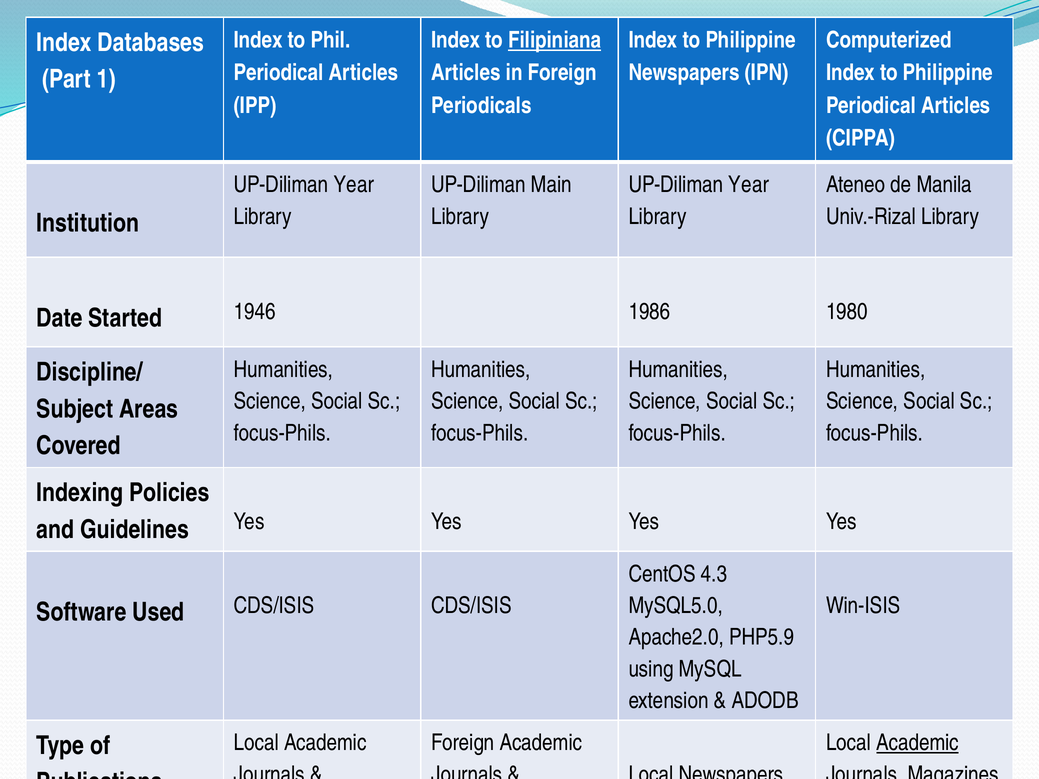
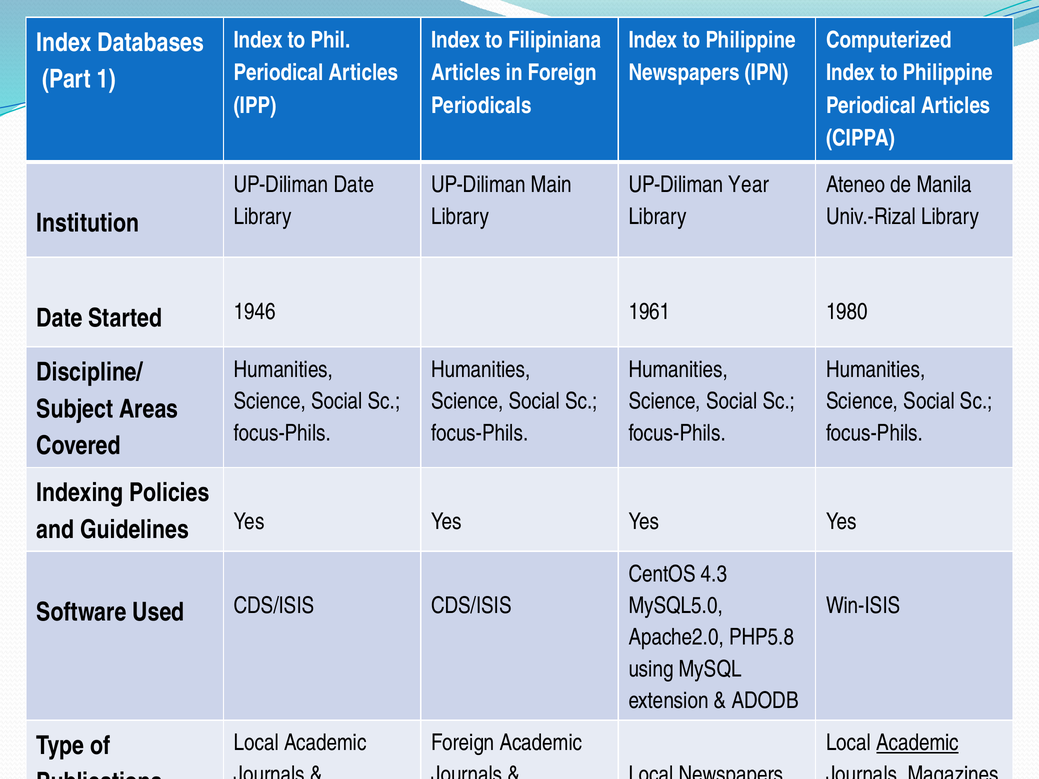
Filipiniana underline: present -> none (555, 40)
Year: Year -> Date (354, 185)
1986: 1986 -> 1961 (650, 312)
PHP5.9: PHP5.9 -> PHP5.8 (762, 638)
